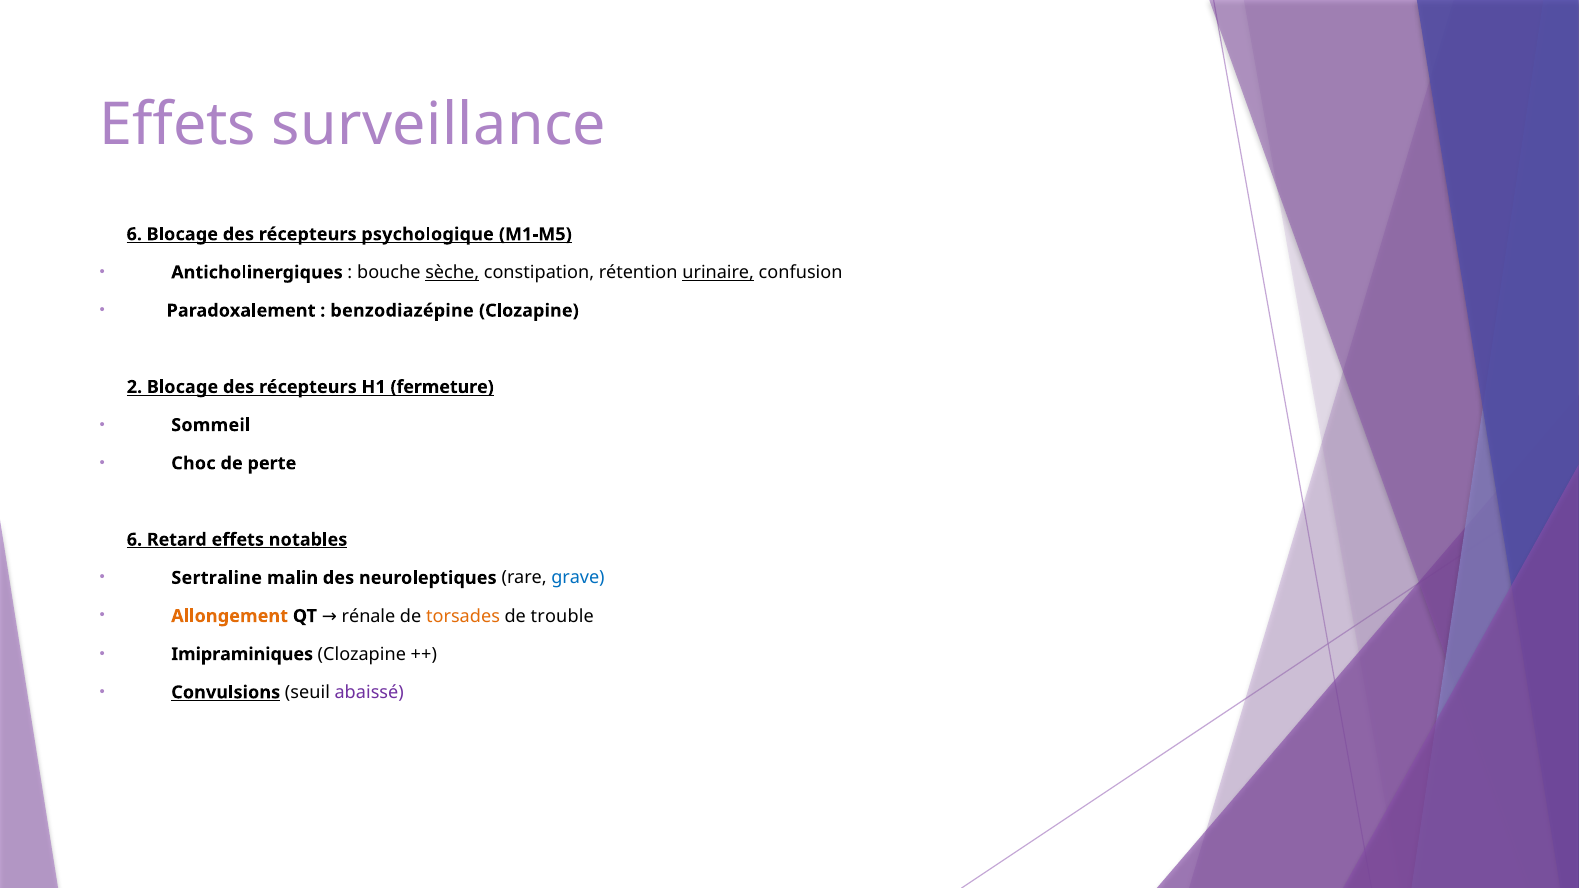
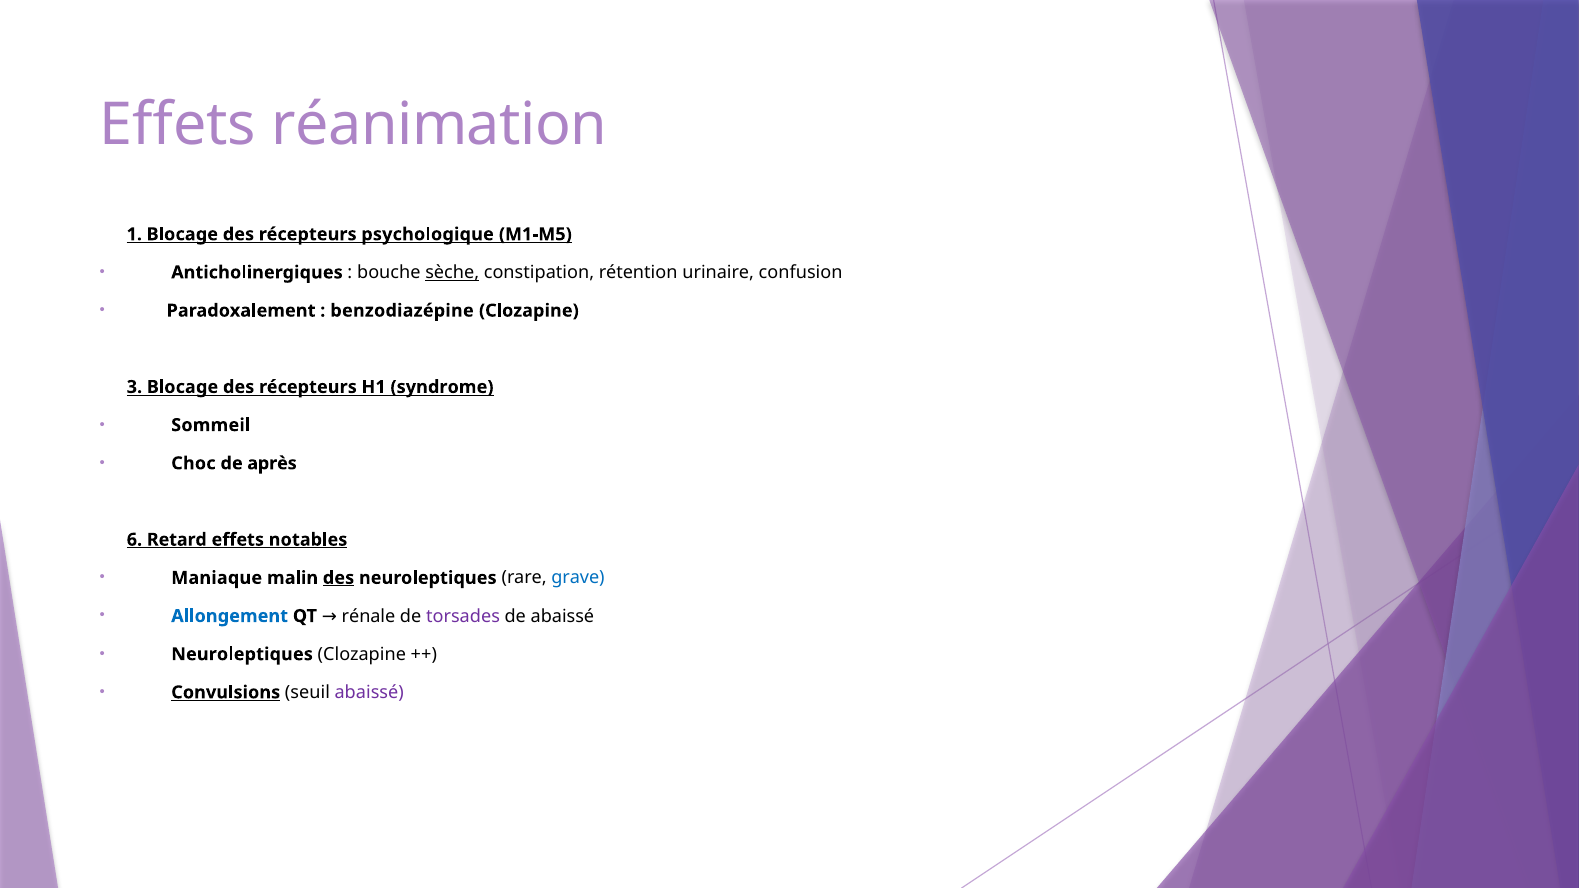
surveillance: surveillance -> réanimation (439, 125)
6: 6 -> 1 (134, 234)
urinaire underline: present -> none (718, 273)
2: 2 -> 3 (134, 387)
fermeture: fermeture -> syndrome (442, 387)
perte: perte -> après (272, 463)
Sertraline: Sertraline -> Maniaque (217, 578)
des underline: none -> present (338, 578)
Allongement colour: orange -> blue (230, 616)
torsades colour: orange -> purple (463, 616)
de trouble: trouble -> abaissé (562, 616)
Imipraminiques: Imipraminiques -> Neuroleptiques (242, 654)
